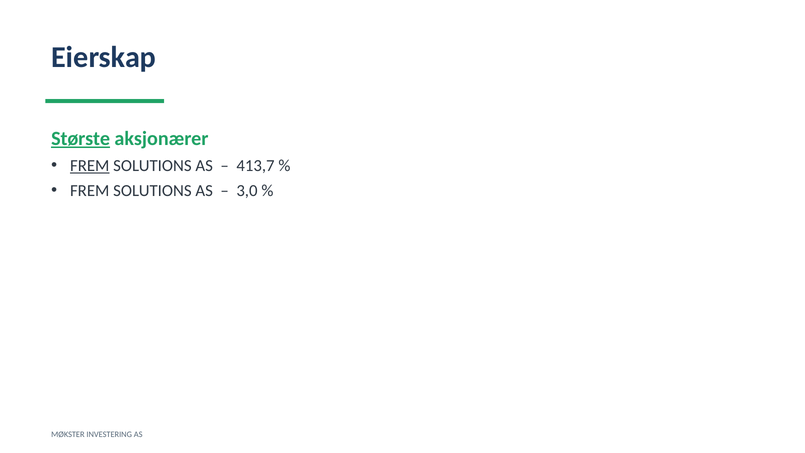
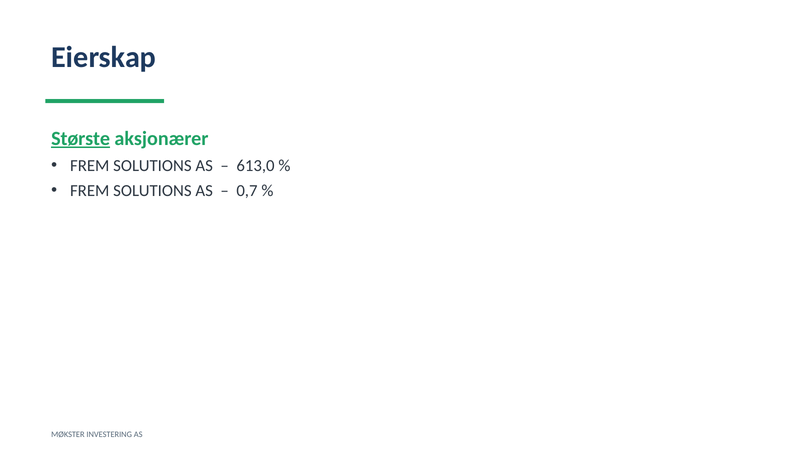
FREM underline: present -> none (90, 166)
413,7: 413,7 -> 613,0 (255, 166)
3,0: 3,0 -> 0,7 (247, 191)
